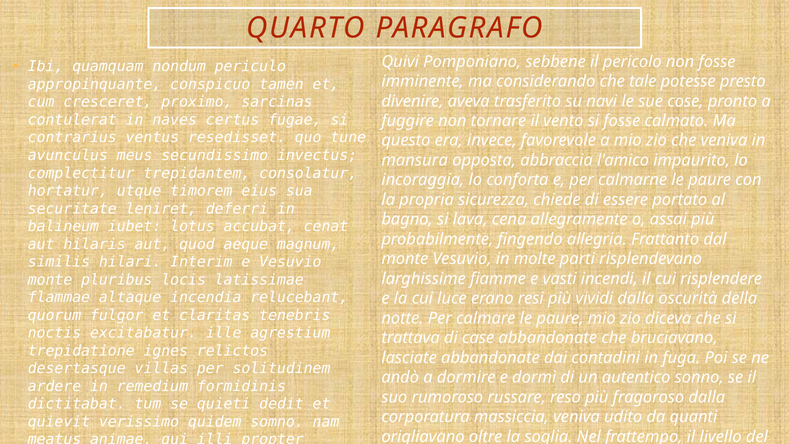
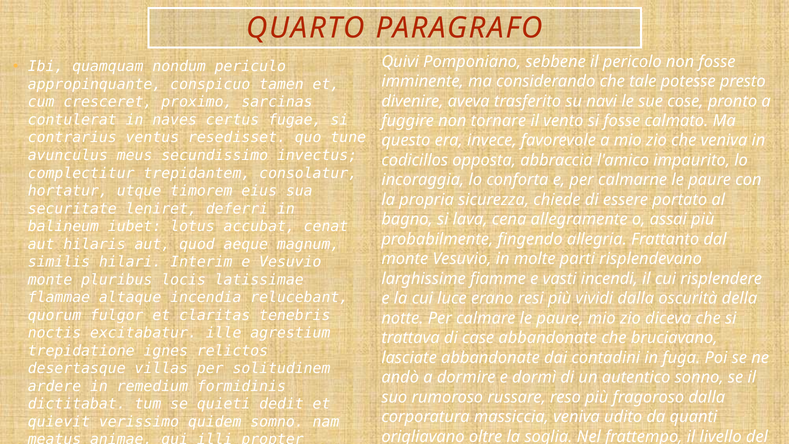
mansura: mansura -> codicillos (415, 160)
